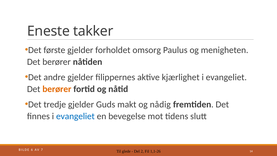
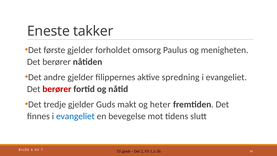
kjærlighet: kjærlighet -> spredning (181, 77)
berører colour: orange -> red (57, 89)
nådig: nådig -> heter (160, 104)
